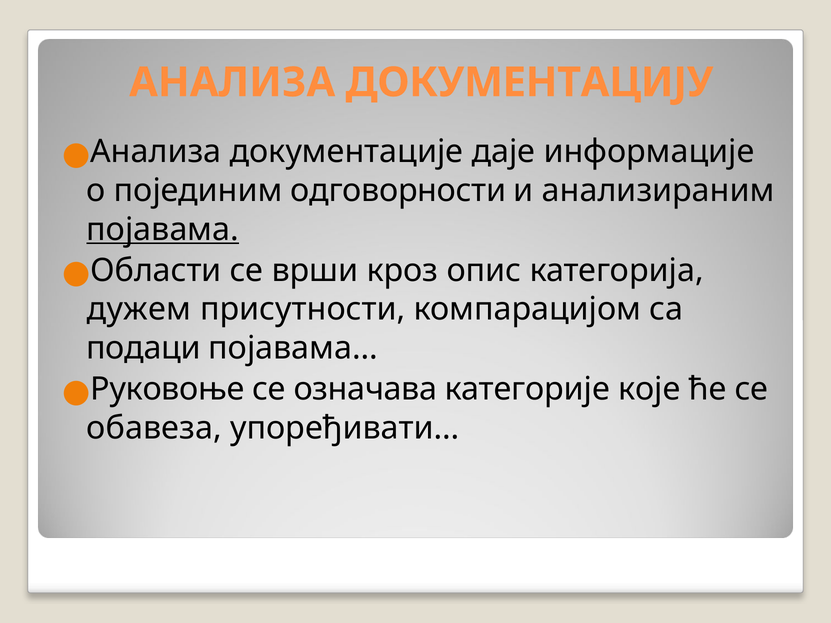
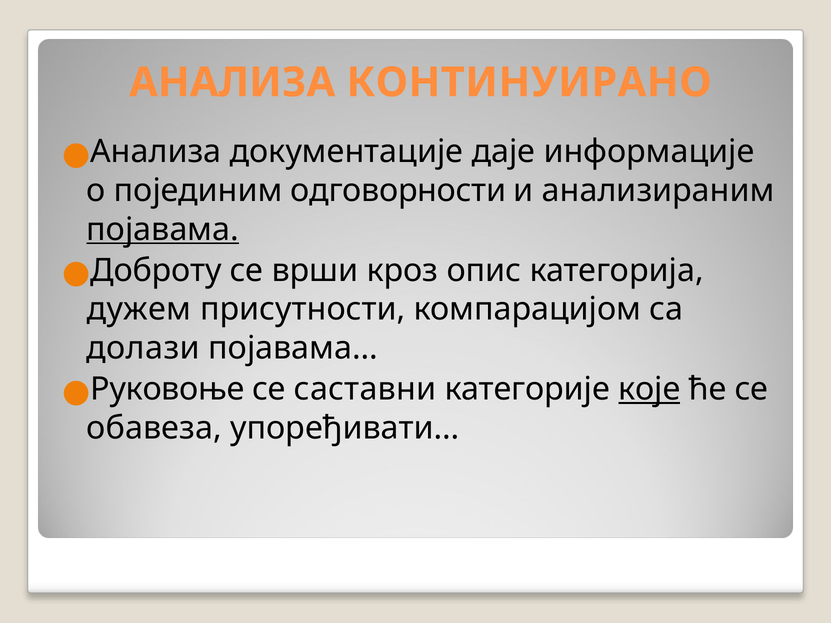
ДОКУМЕНТАЦИЈУ: ДОКУМЕНТАЦИЈУ -> КОНТИНУИРАНО (529, 83)
Области: Области -> Доброту (156, 271)
подаци: подаци -> долази (143, 348)
означава: означава -> саставни (365, 389)
које underline: none -> present (649, 389)
